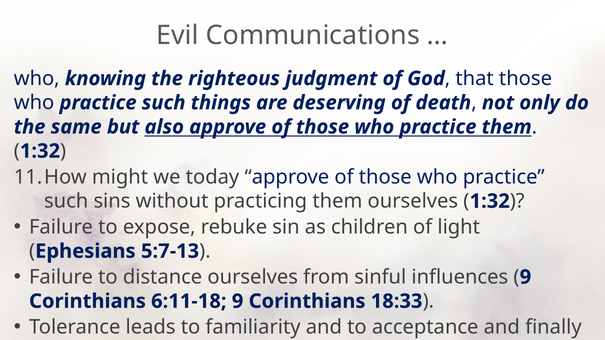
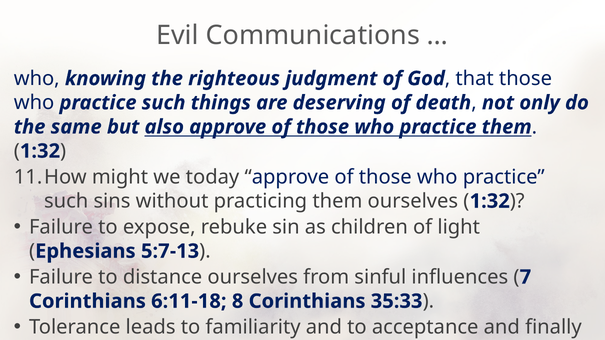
9: 9 -> 7 (525, 277)
6:11-18 9: 9 -> 8 (238, 301)
18:33: 18:33 -> 35:33 (397, 301)
